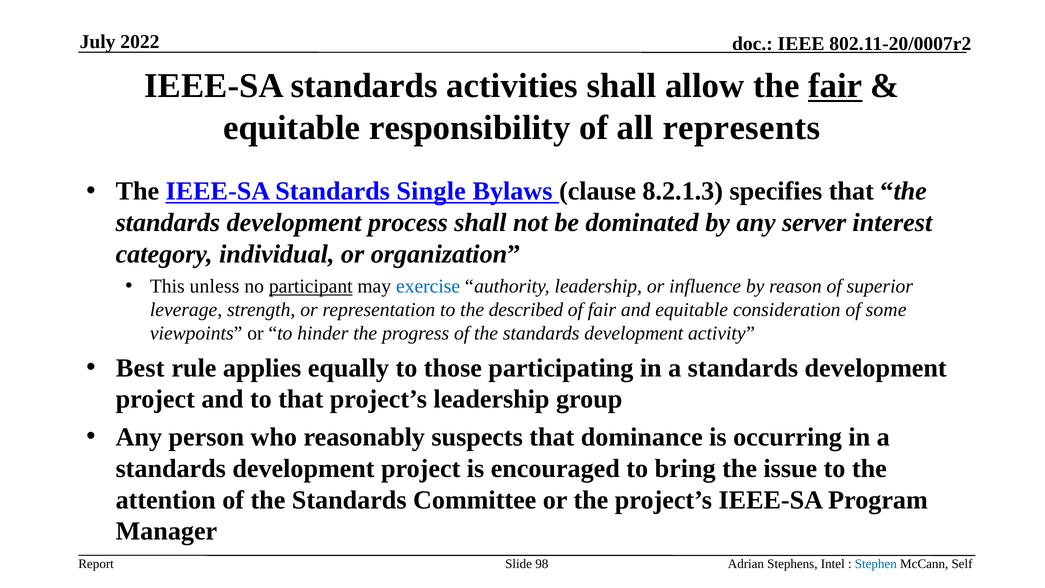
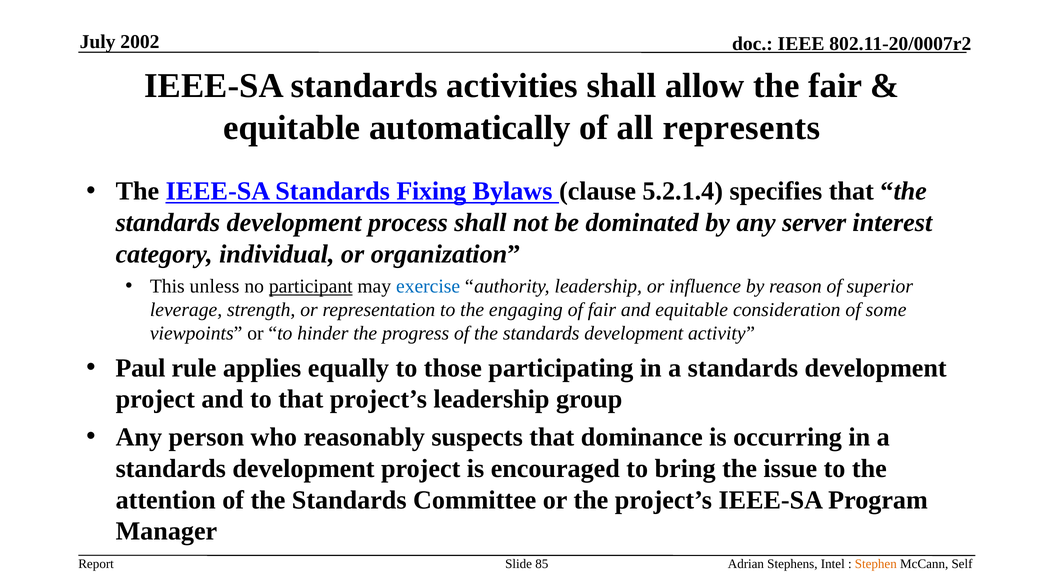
2022: 2022 -> 2002 (140, 42)
fair underline: present -> none (835, 86)
responsibility: responsibility -> automatically (470, 128)
Single: Single -> Fixing (431, 191)
8.2.1.3: 8.2.1.3 -> 5.2.1.4 (683, 191)
described: described -> engaging (526, 310)
Best: Best -> Paul (140, 368)
98: 98 -> 85 (542, 564)
Stephen colour: blue -> orange (876, 564)
